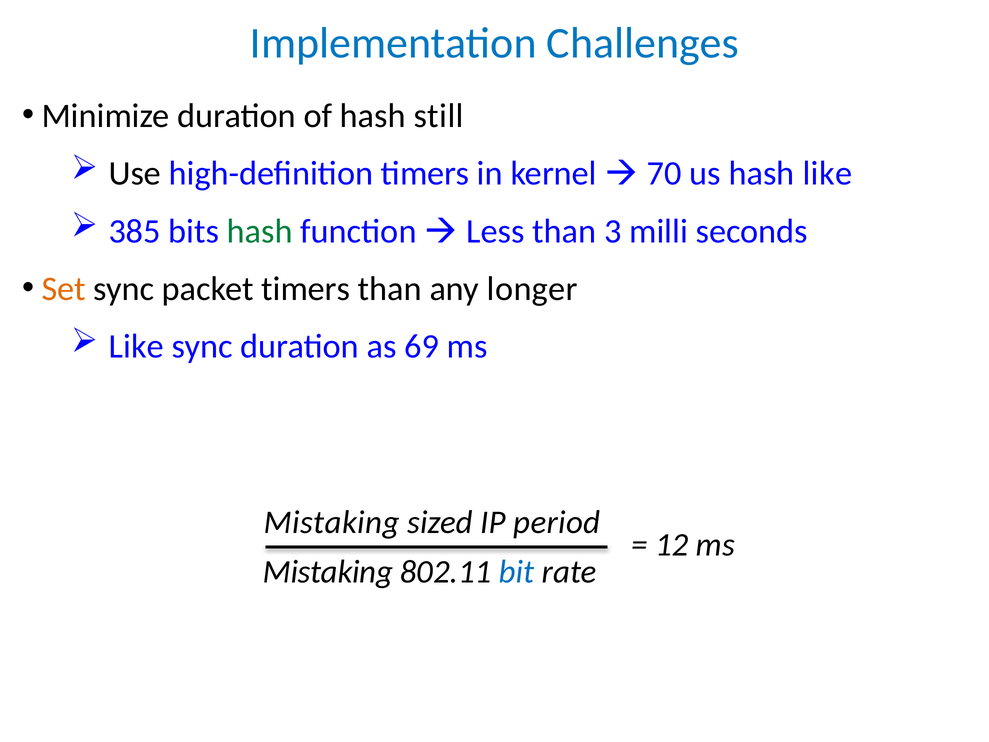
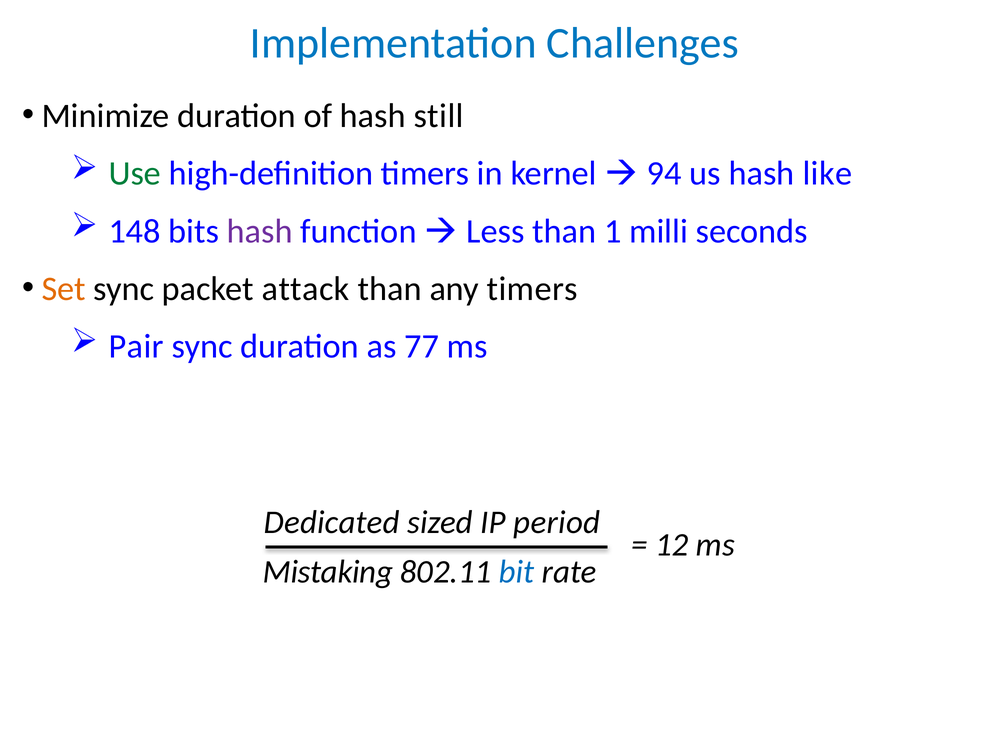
Use colour: black -> green (135, 173)
70: 70 -> 94 (664, 173)
385: 385 -> 148 (135, 231)
hash colour: green -> purple (260, 231)
3: 3 -> 1 (613, 231)
packet timers: timers -> attack (306, 289)
any longer: longer -> timers (532, 289)
Like: Like -> Pair (136, 346)
69: 69 -> 77 (422, 346)
Mistaking: Mistaking -> Dedicated (332, 522)
